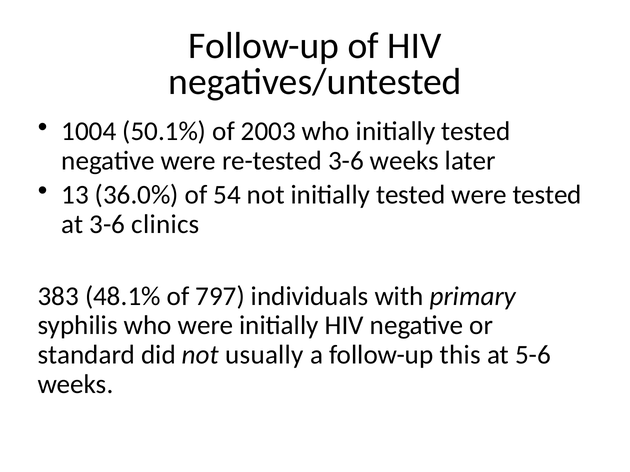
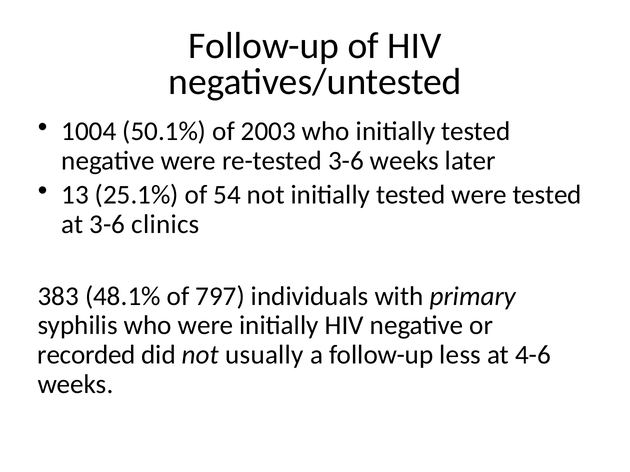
36.0%: 36.0% -> 25.1% (137, 195)
standard: standard -> recorded (87, 355)
this: this -> less (460, 355)
5-6: 5-6 -> 4-6 (533, 355)
